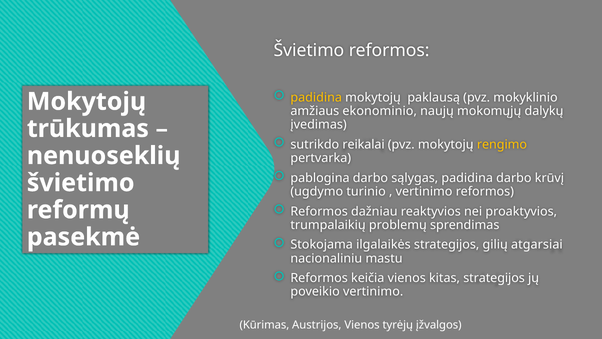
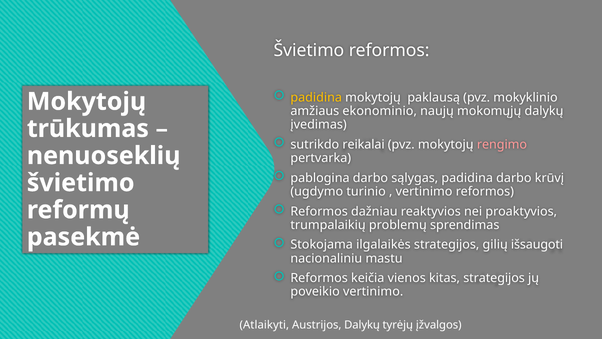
rengimo colour: yellow -> pink (502, 144)
atgarsiai: atgarsiai -> išsaugoti (537, 245)
Kūrimas: Kūrimas -> Atlaikyti (264, 325)
Austrijos Vienos: Vienos -> Dalykų (362, 325)
